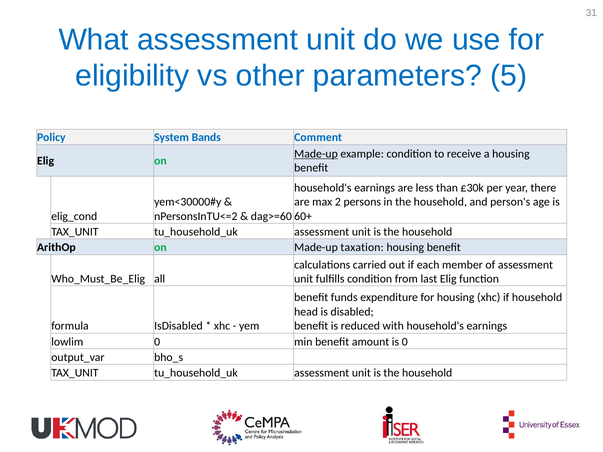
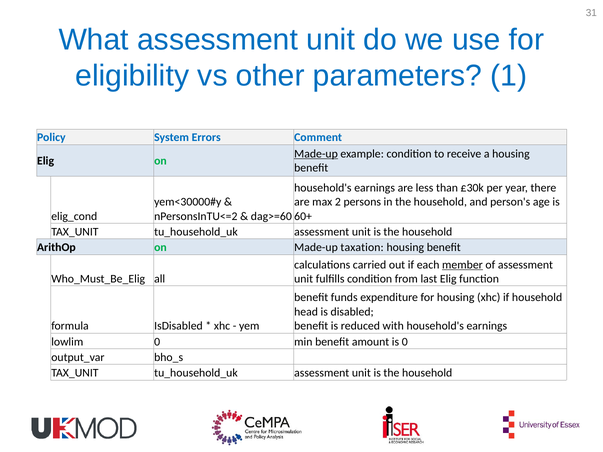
5: 5 -> 1 (509, 76)
Bands: Bands -> Errors (206, 137)
member underline: none -> present (462, 265)
